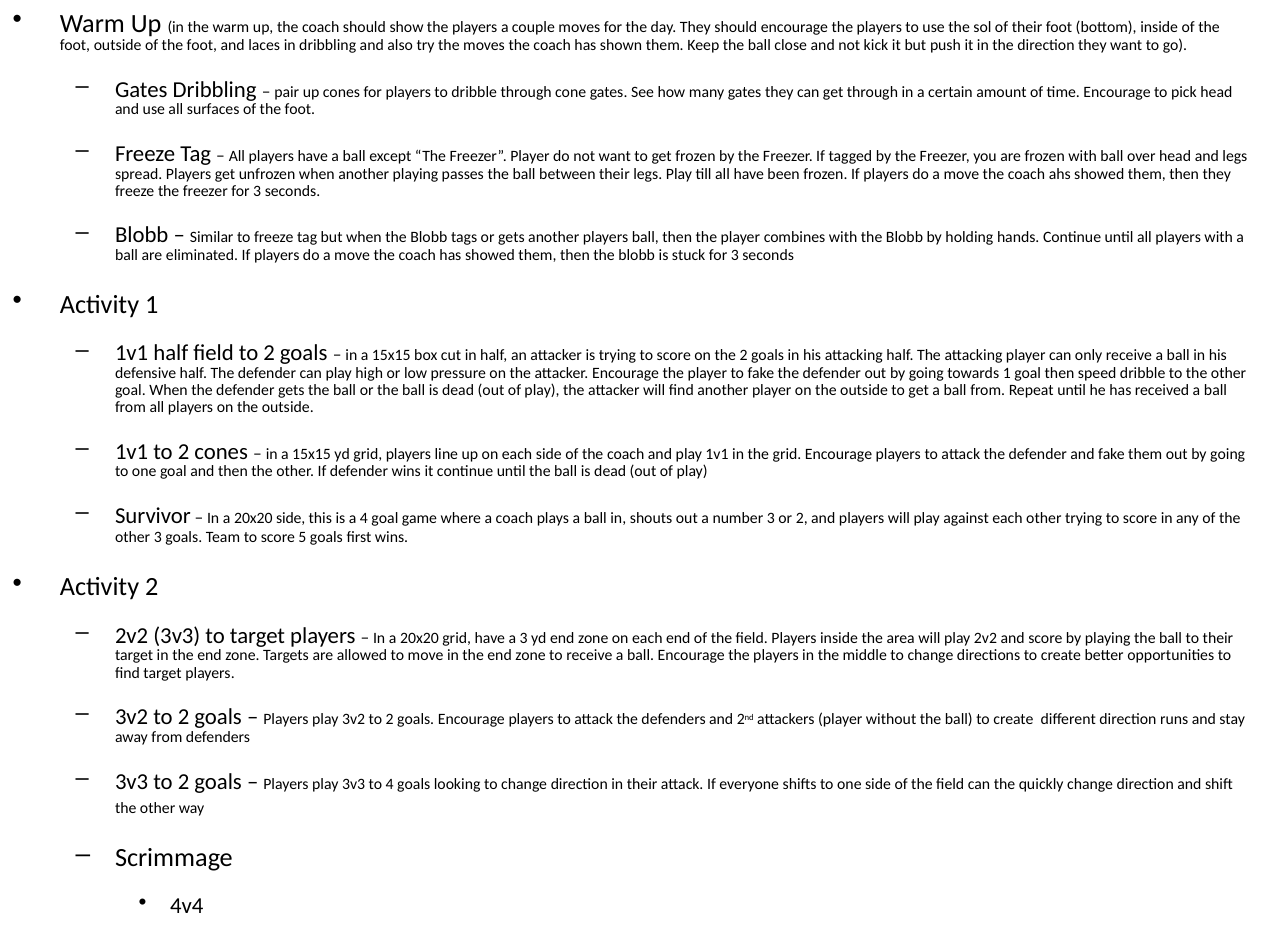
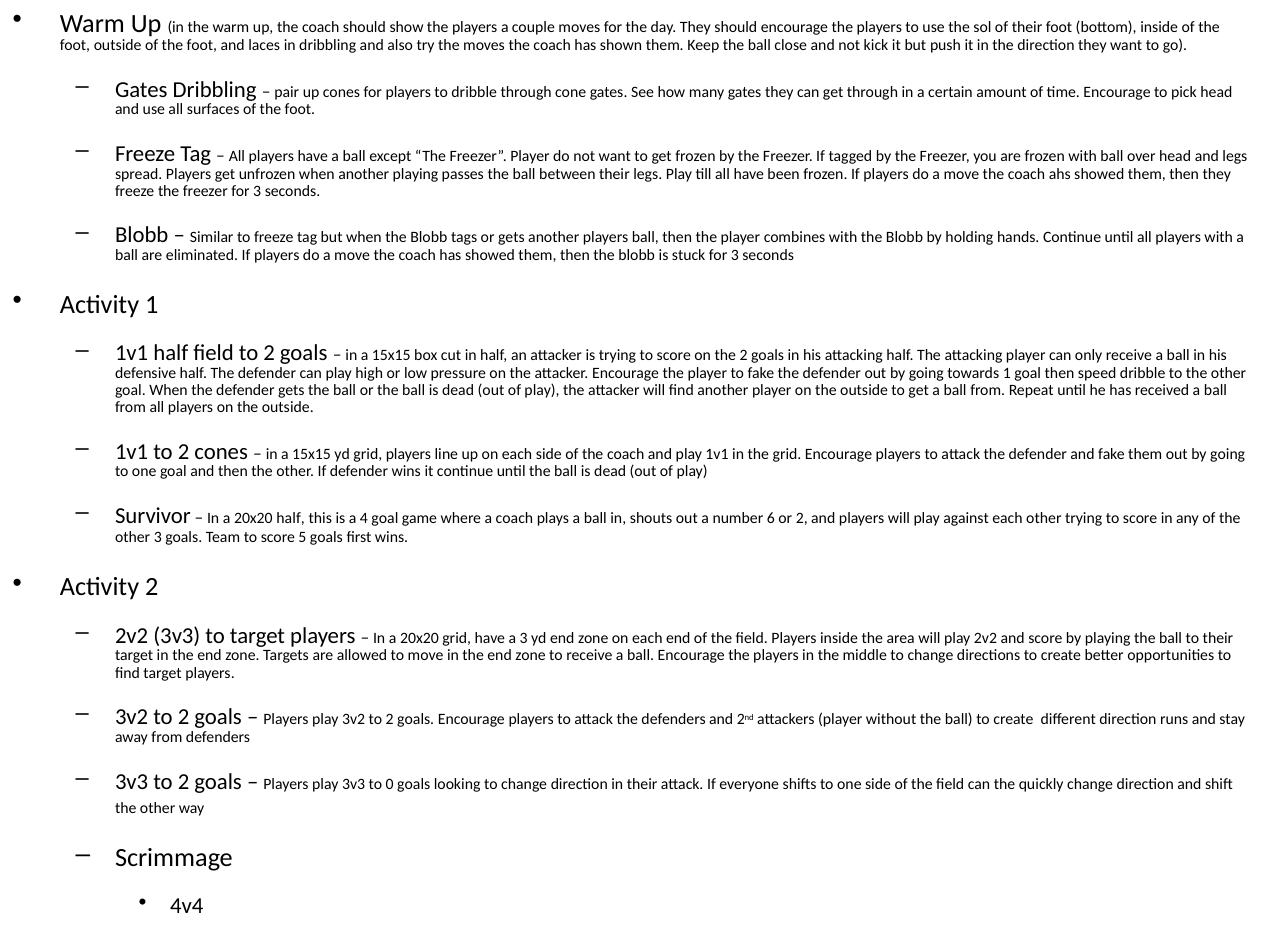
20x20 side: side -> half (291, 519)
number 3: 3 -> 6 (771, 519)
to 4: 4 -> 0 (390, 785)
